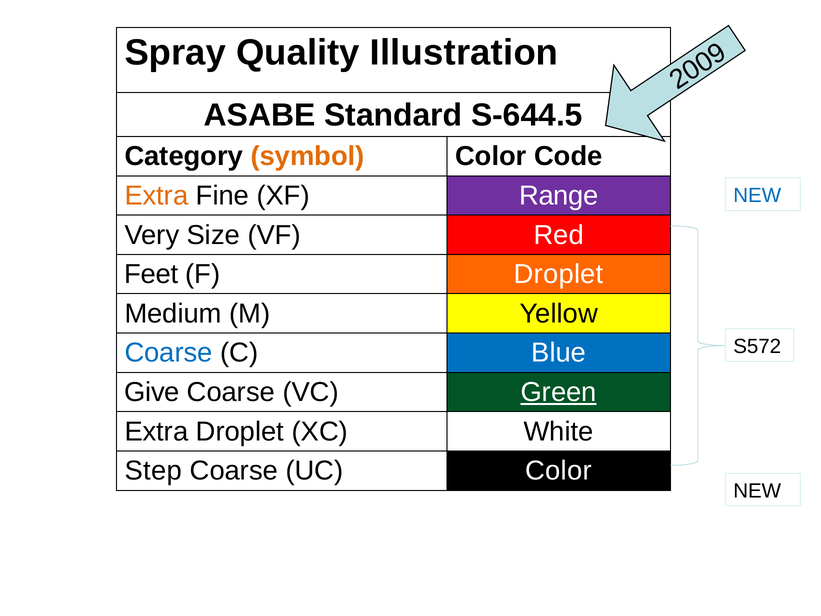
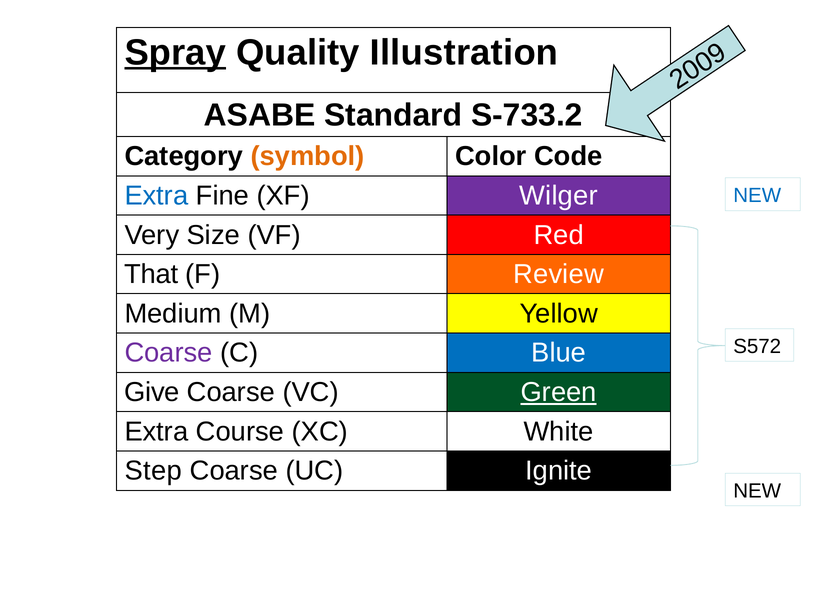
Spray underline: none -> present (175, 53)
S-644.5: S-644.5 -> S-733.2 (527, 115)
Extra colour: orange -> blue (156, 196)
Range: Range -> Wilger (559, 196)
Feet: Feet -> That (151, 274)
F Droplet: Droplet -> Review (559, 274)
Coarse colour: blue -> purple (169, 353)
Extra Droplet: Droplet -> Course (240, 431)
UC Color: Color -> Ignite (559, 471)
